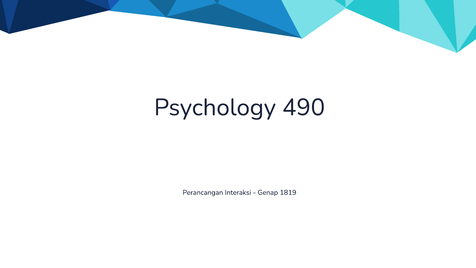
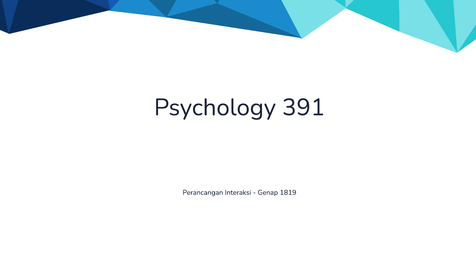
490: 490 -> 391 (304, 107)
